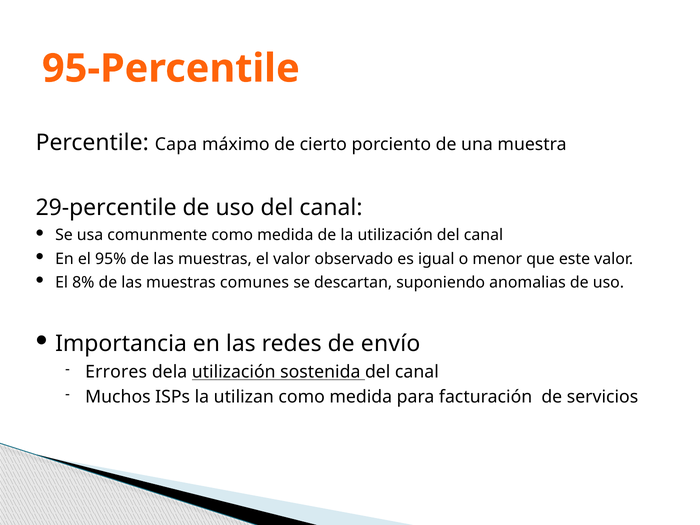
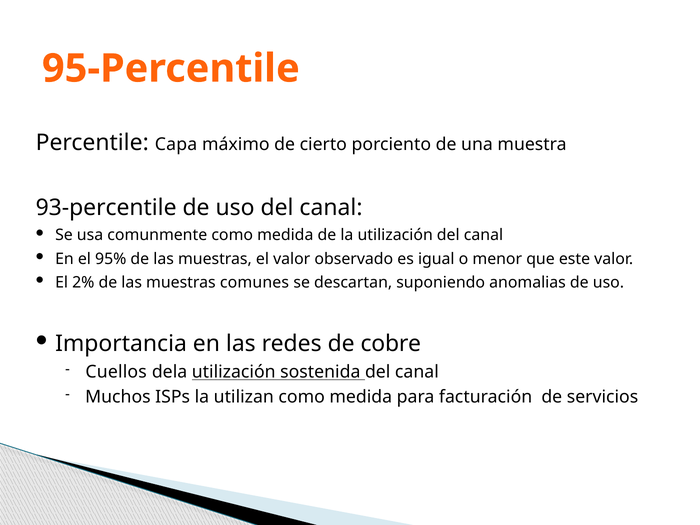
29-percentile: 29-percentile -> 93-percentile (106, 208)
8%: 8% -> 2% (83, 282)
envío: envío -> cobre (391, 344)
Errores: Errores -> Cuellos (116, 372)
